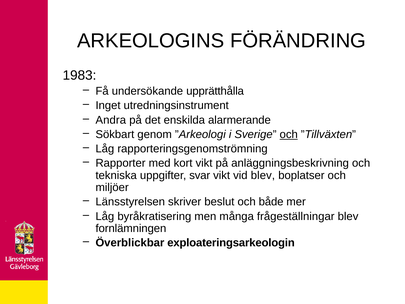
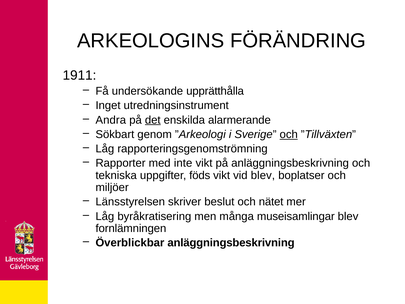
1983: 1983 -> 1911 (79, 75)
det underline: none -> present (153, 120)
kort: kort -> inte (183, 163)
svar: svar -> föds (200, 175)
både: både -> nätet (271, 202)
frågeställningar: frågeställningar -> museisamlingar (296, 216)
Överblickbar exploateringsarkeologin: exploateringsarkeologin -> anläggningsbeskrivning (231, 243)
